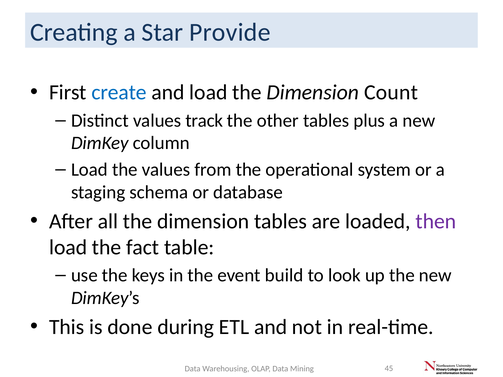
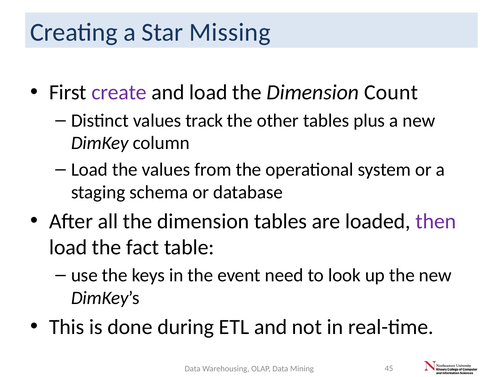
Provide: Provide -> Missing (230, 32)
create colour: blue -> purple (119, 92)
build: build -> need (284, 275)
